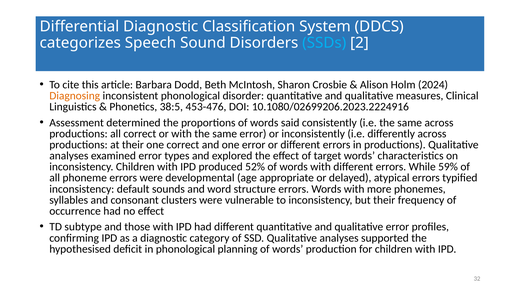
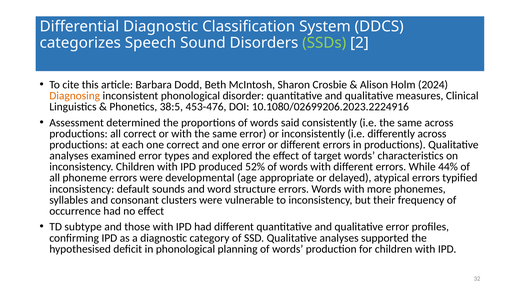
SSDs colour: light blue -> light green (324, 43)
at their: their -> each (133, 145)
59%: 59% -> 44% (448, 167)
